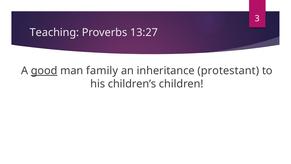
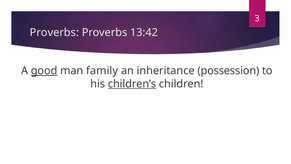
Teaching: Teaching -> Proverbs (54, 32)
13:27: 13:27 -> 13:42 (144, 32)
protestant: protestant -> possession (228, 71)
children’s underline: none -> present (132, 84)
